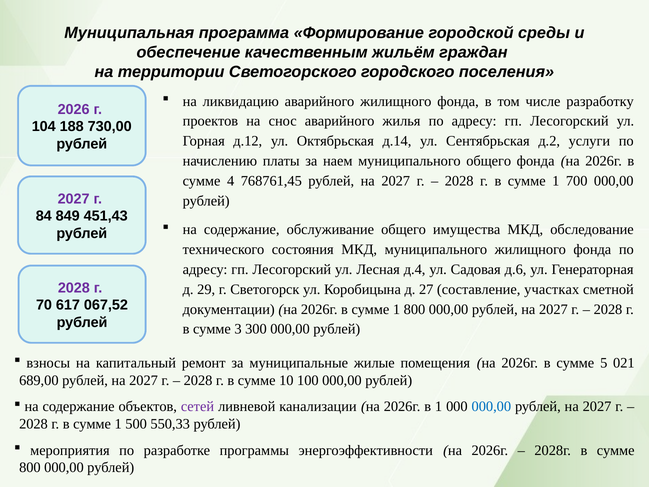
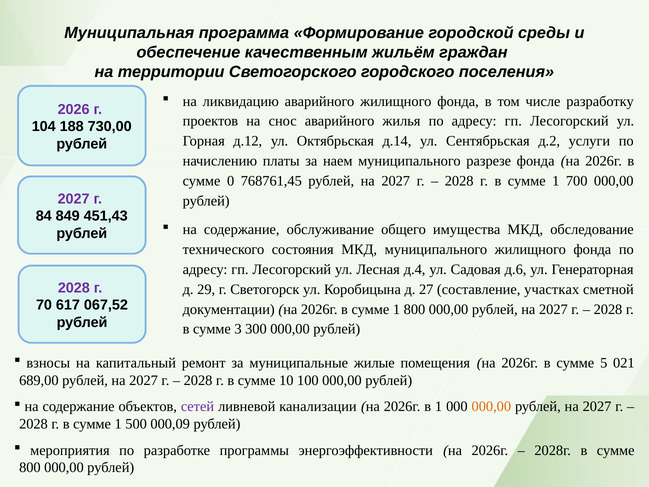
муниципального общего: общего -> разрезе (489, 161)
4: 4 -> 0 (231, 181)
000,00 colour: blue -> orange (491, 406)
550,33: 550,33 -> 000,09 (170, 424)
